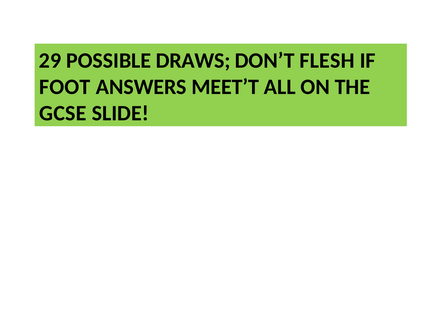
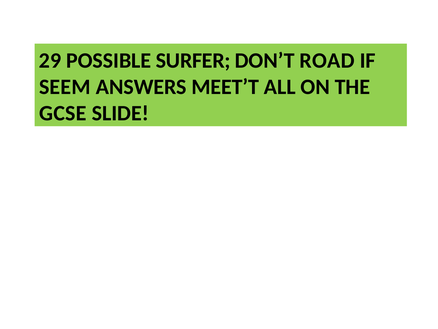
DRAWS: DRAWS -> SURFER (193, 60)
FLESH: FLESH -> ROAD (327, 60)
FOOT: FOOT -> SEEM (65, 87)
